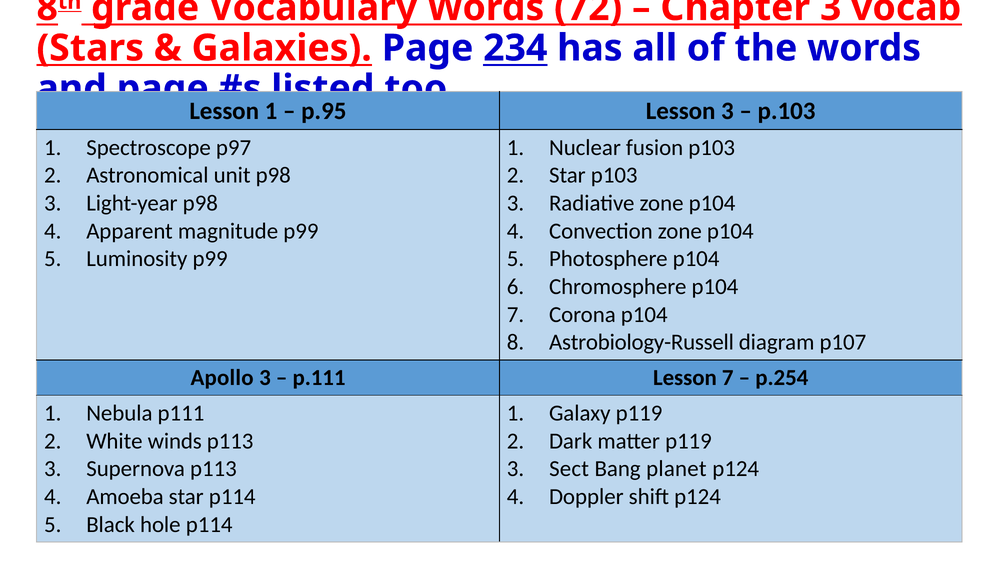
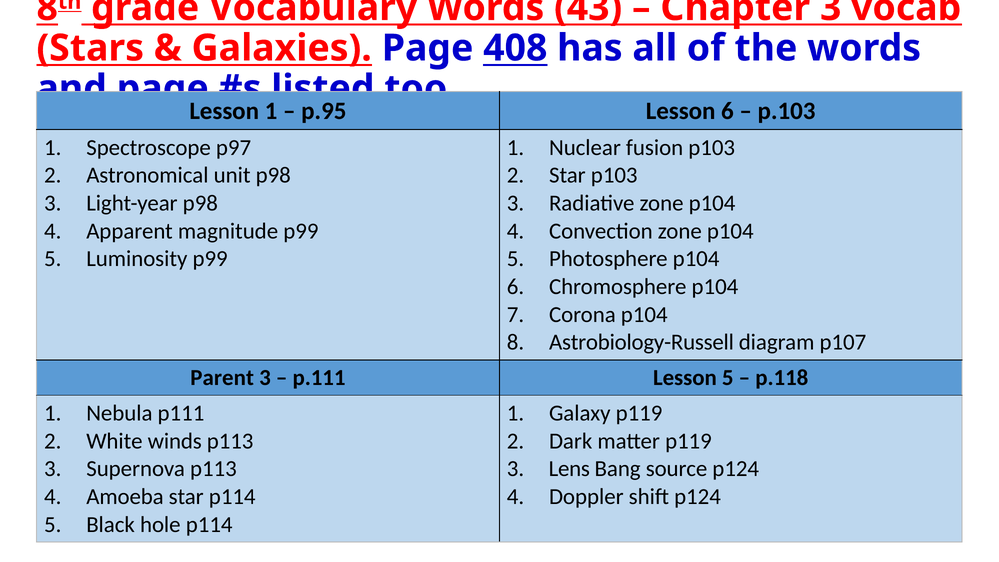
72: 72 -> 43 (588, 8)
234: 234 -> 408 (515, 48)
Lesson 3: 3 -> 6 (727, 111)
Apollo: Apollo -> Parent (222, 378)
Lesson 7: 7 -> 5 (728, 378)
p.254: p.254 -> p.118 (782, 378)
Sect: Sect -> Lens (569, 469)
planet: planet -> source (677, 469)
